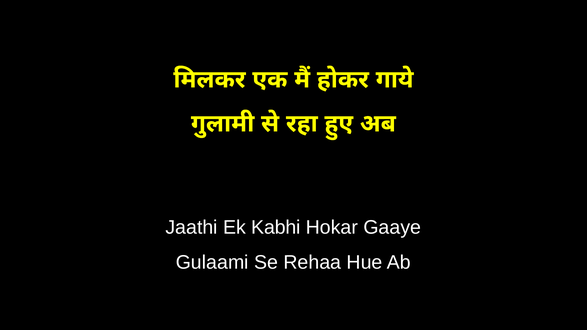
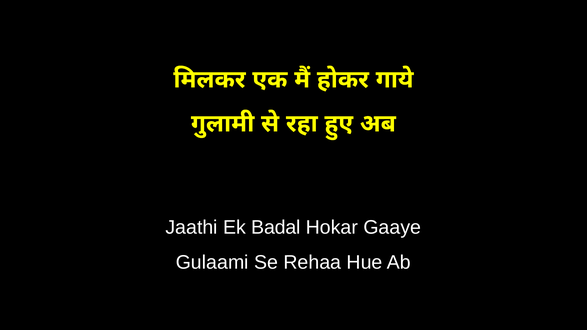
Kabhi: Kabhi -> Badal (276, 227)
